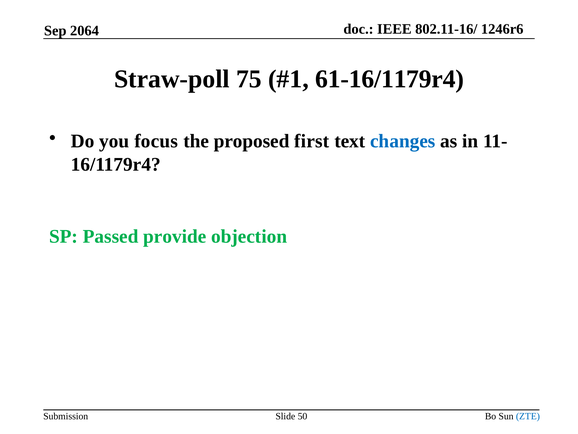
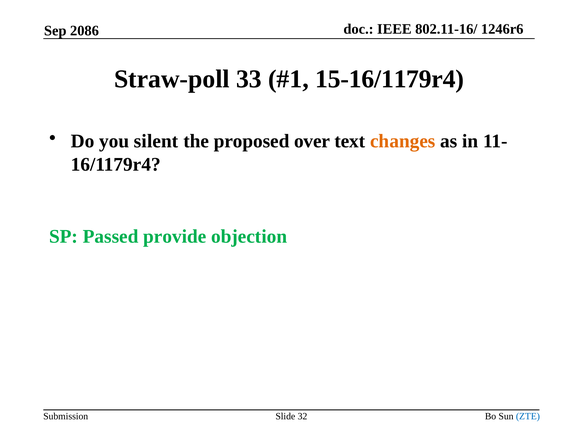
2064: 2064 -> 2086 (84, 31)
75: 75 -> 33 (249, 79)
61-16/1179r4: 61-16/1179r4 -> 15-16/1179r4 (390, 79)
focus: focus -> silent (156, 141)
first: first -> over (312, 141)
changes colour: blue -> orange (403, 141)
50: 50 -> 32 (302, 416)
